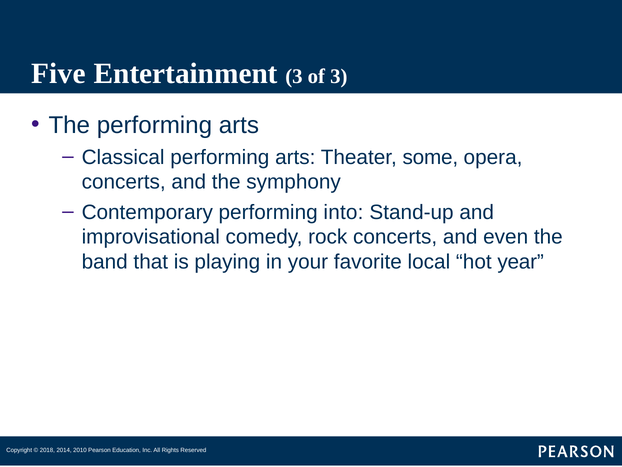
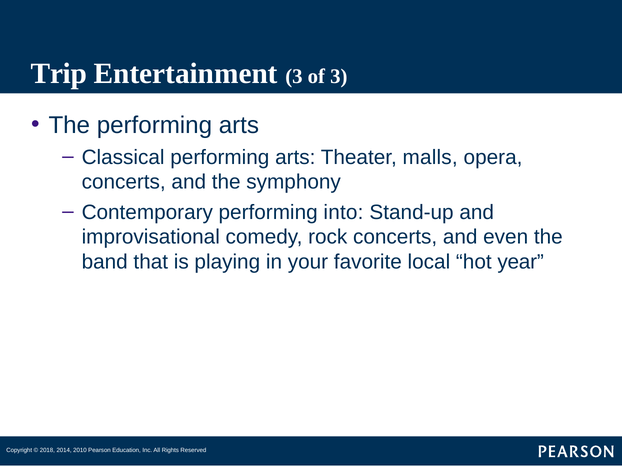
Five: Five -> Trip (59, 74)
some: some -> malls (430, 157)
